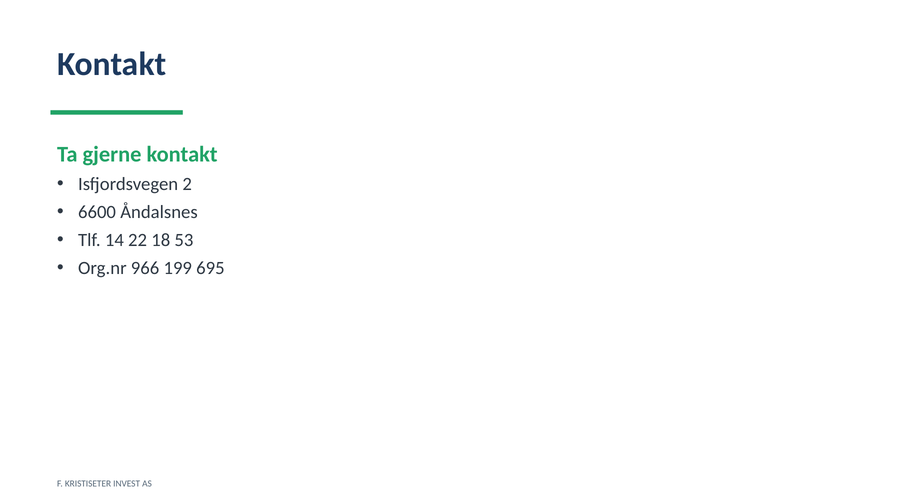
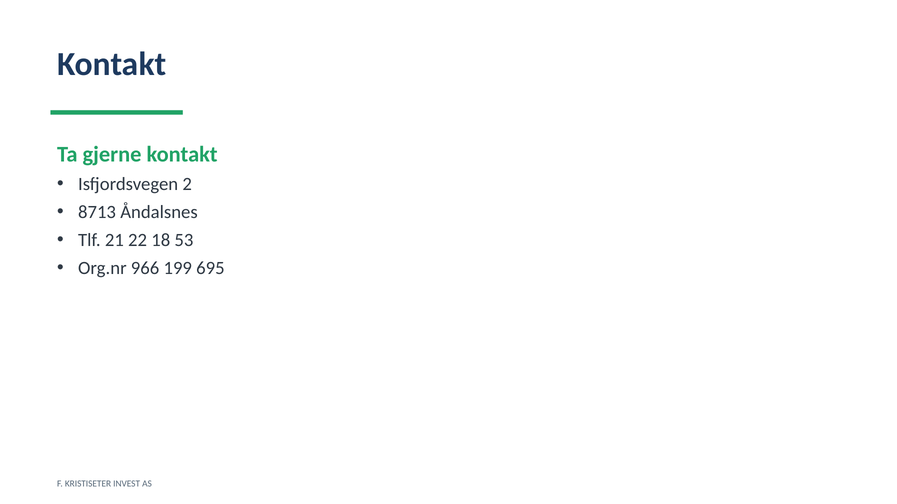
6600: 6600 -> 8713 (97, 212)
14: 14 -> 21 (114, 241)
